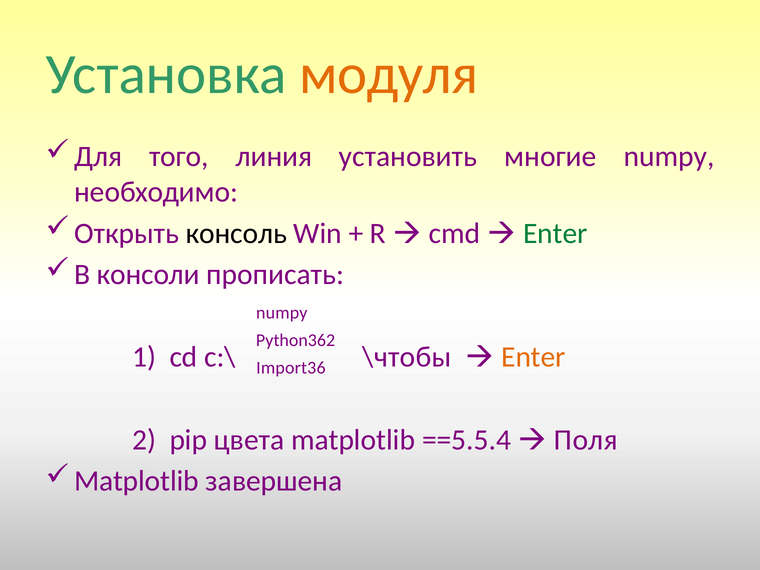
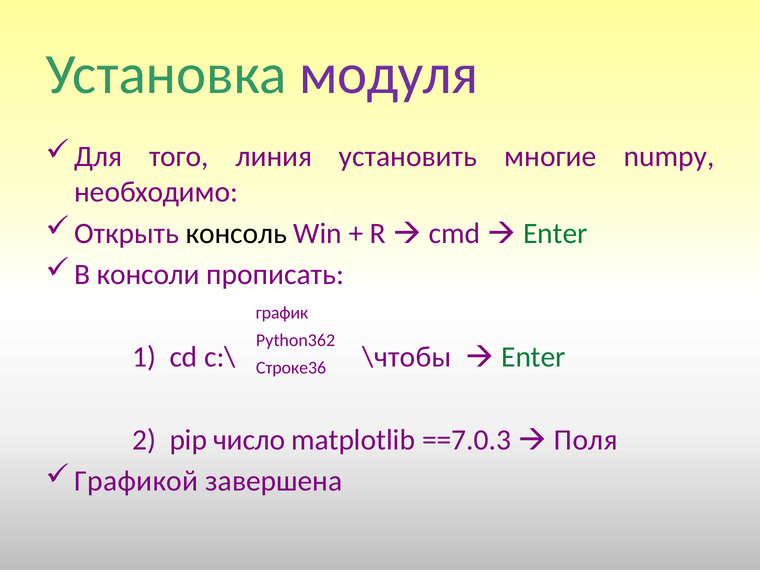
модуля colour: orange -> purple (389, 74)
numpy: numpy -> график (282, 313)
Enter colour: orange -> green (533, 357)
Import36: Import36 -> Строке36 (291, 368)
цвета: цвета -> число (249, 440)
==5.5.4: ==5.5.4 -> ==7.0.3 (467, 440)
Matplotlib: Matplotlib -> Графикой (136, 481)
